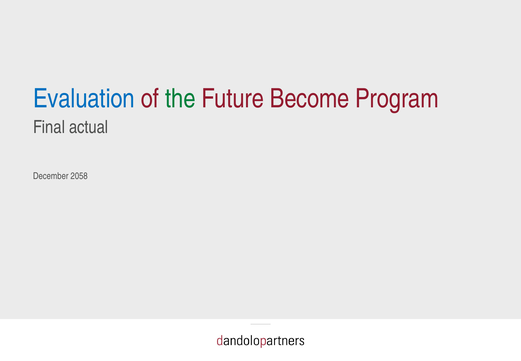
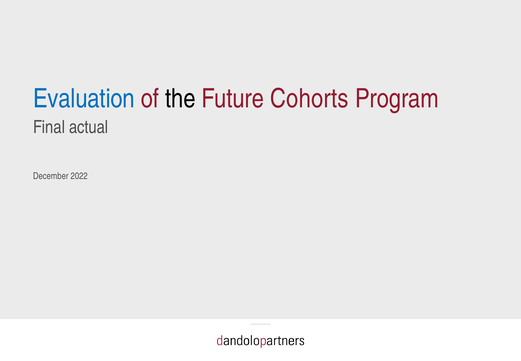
the colour: green -> black (180, 98)
Become: Become -> Cohorts (309, 98)
2058: 2058 -> 2022 (79, 176)
